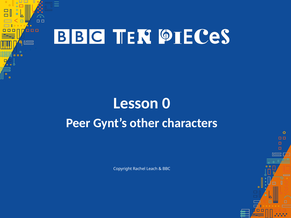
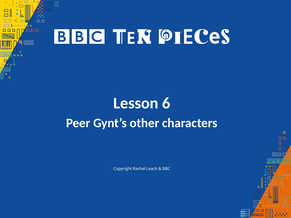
0: 0 -> 6 (166, 103)
